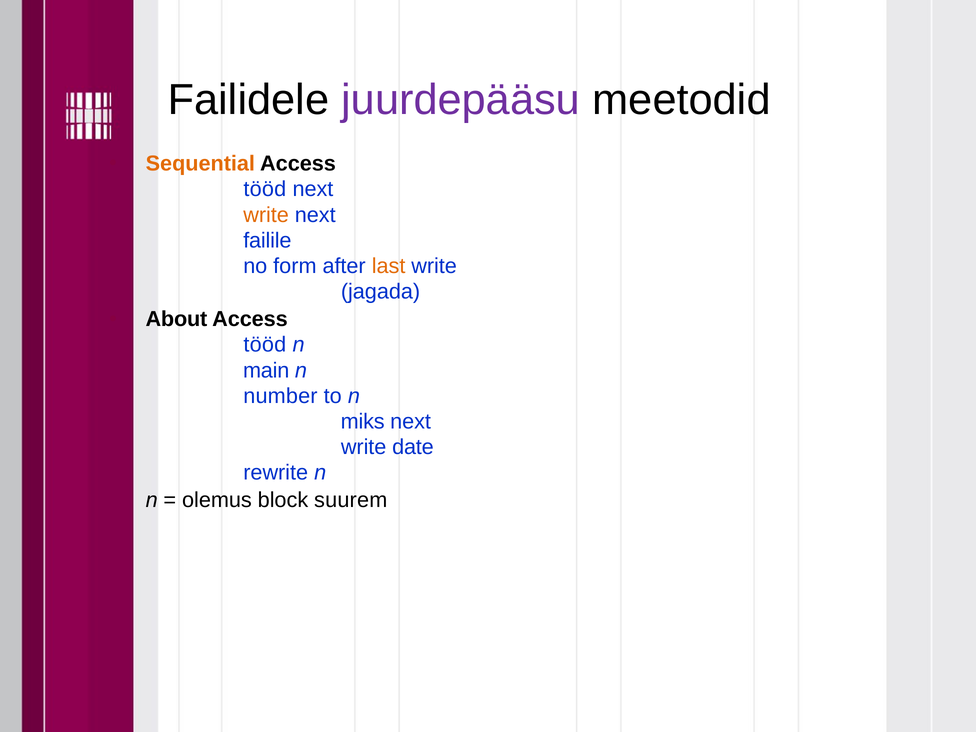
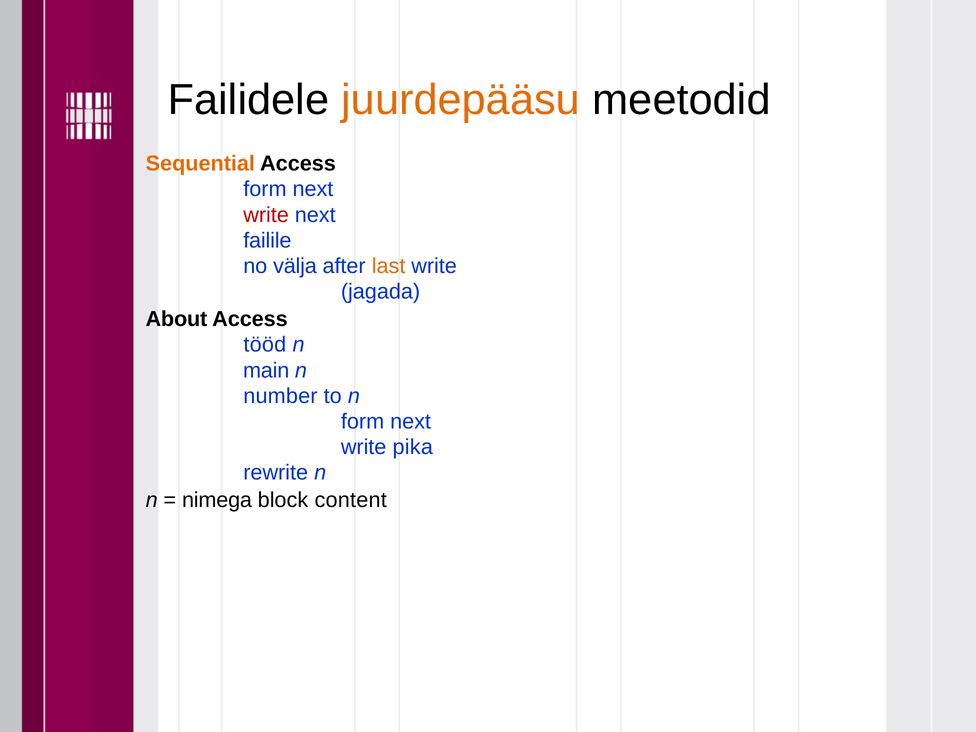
juurdepääsu colour: purple -> orange (461, 100)
tööd: tööd -> form (265, 189)
write colour: orange -> red (266, 215)
form: form -> välja (295, 266)
miks: miks -> form (363, 421)
date: date -> pika (413, 447)
olemus: olemus -> nimega (217, 500)
suurem: suurem -> content (351, 500)
